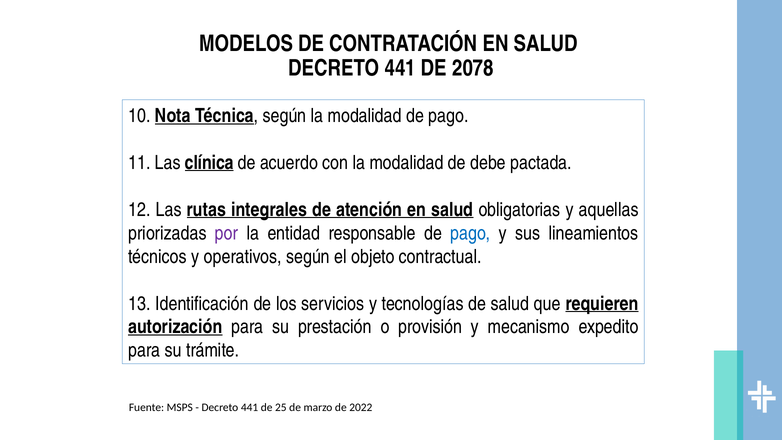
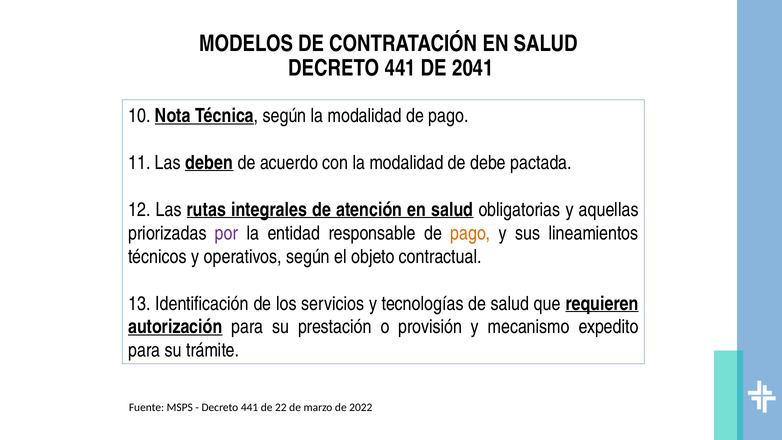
2078: 2078 -> 2041 (473, 68)
clínica: clínica -> deben (209, 163)
pago colour: blue -> orange (470, 233)
25: 25 -> 22 (281, 407)
